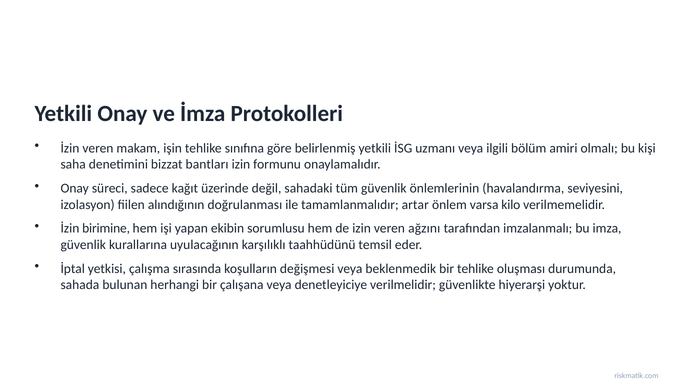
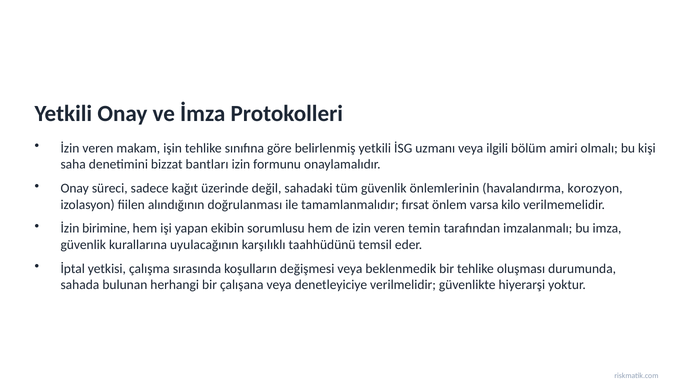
seviyesini: seviyesini -> korozyon (595, 188)
artar: artar -> fırsat (415, 204)
ağzını: ağzını -> temin (424, 228)
